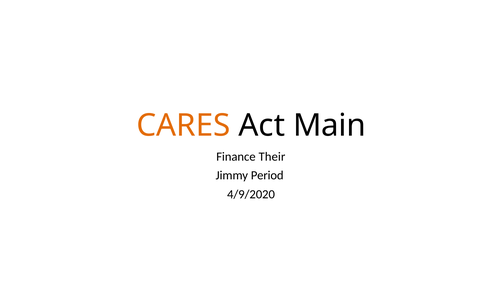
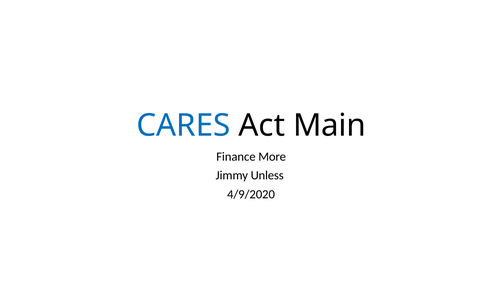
CARES colour: orange -> blue (183, 125)
Their: Their -> More (272, 157)
Period: Period -> Unless (267, 176)
